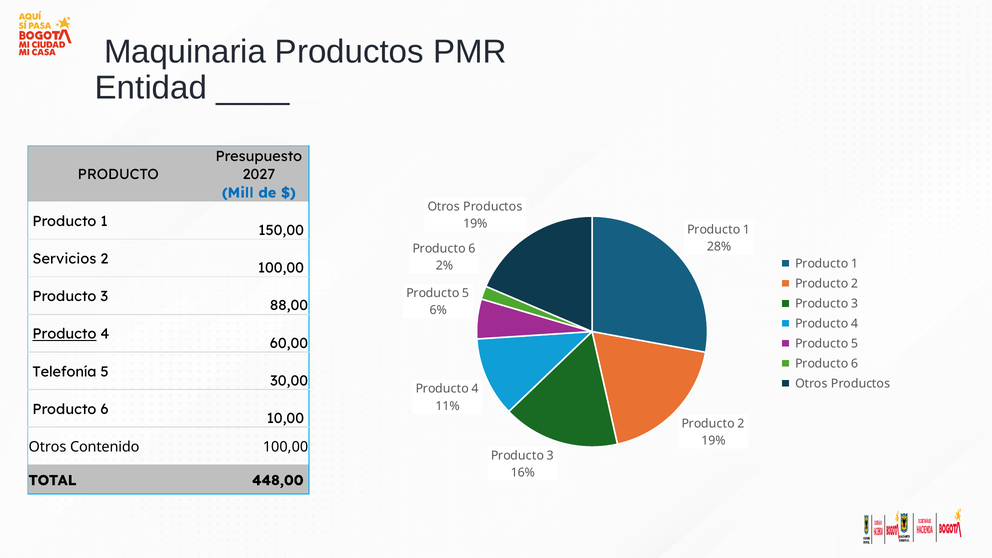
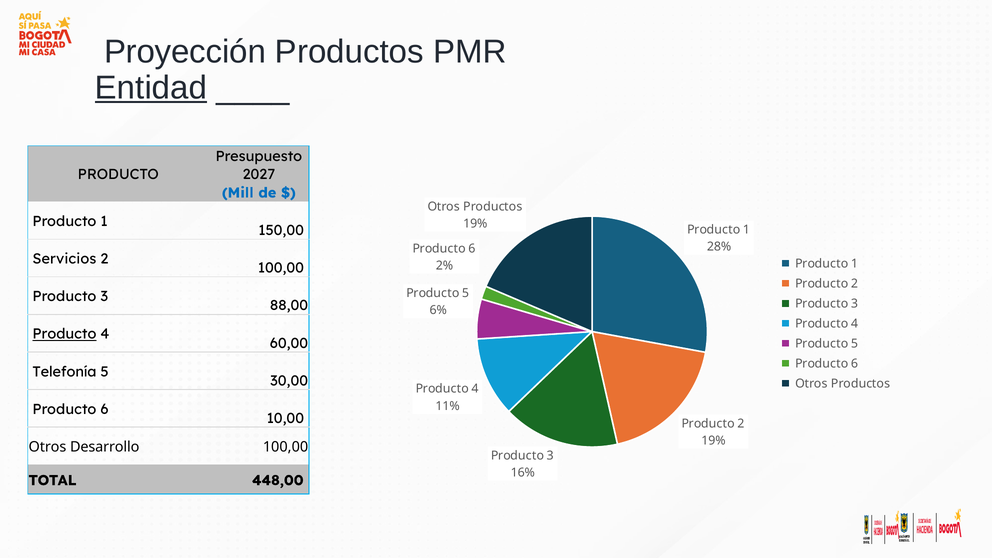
Maquinaria: Maquinaria -> Proyección (185, 52)
Entidad underline: none -> present (151, 88)
Contenido: Contenido -> Desarrollo (105, 447)
